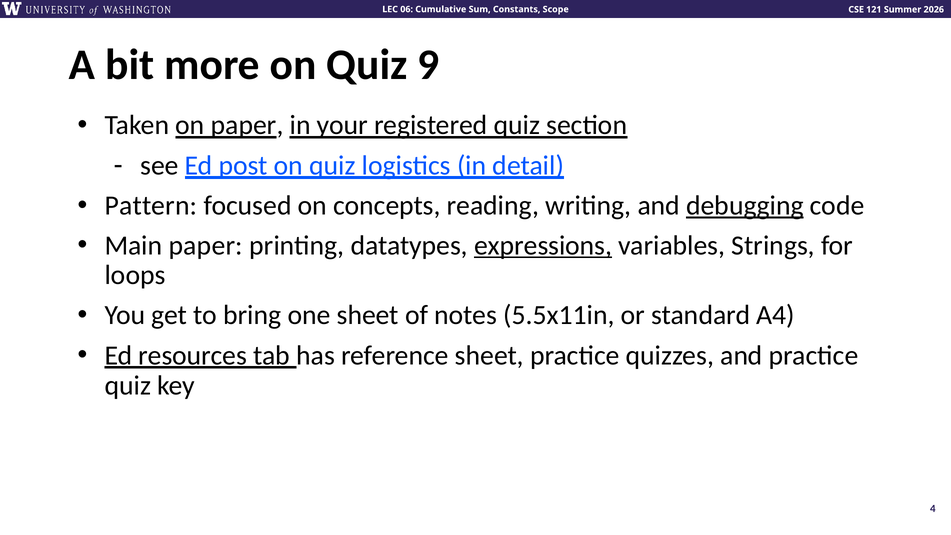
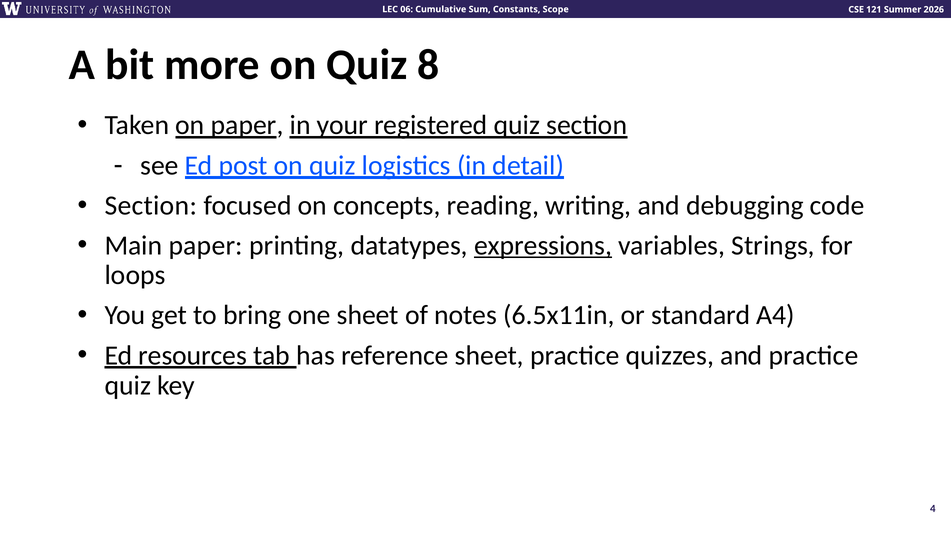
9: 9 -> 8 (428, 65)
Pattern: Pattern -> Section (151, 206)
debugging underline: present -> none (745, 206)
5.5x11in: 5.5x11in -> 6.5x11in (559, 315)
